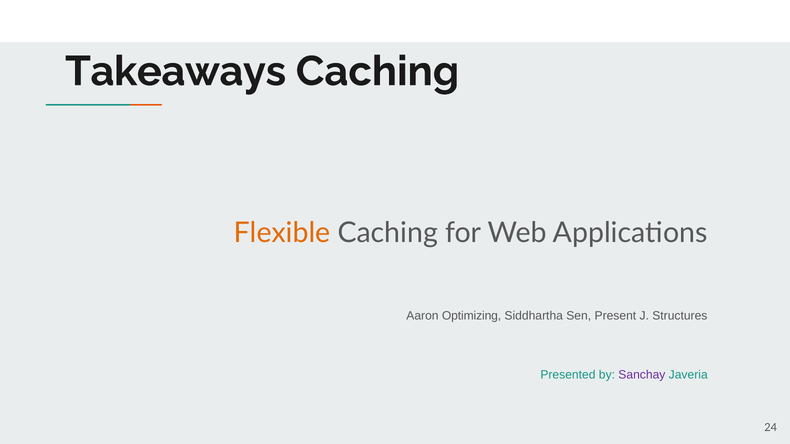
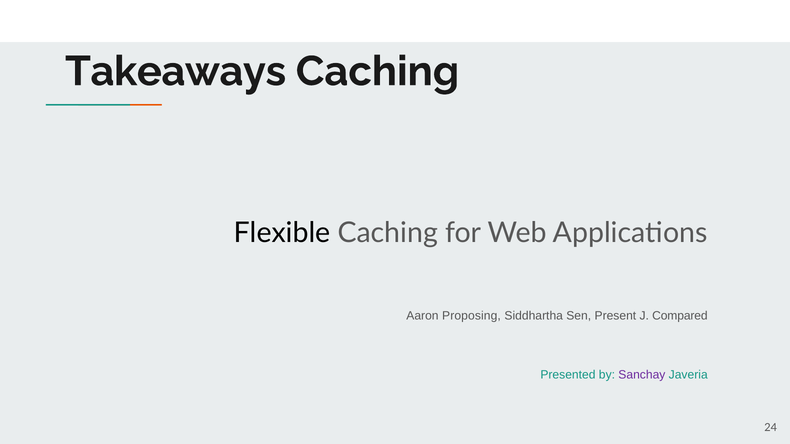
Flexible colour: orange -> black (282, 233)
Optimizing: Optimizing -> Proposing (471, 316)
Structures: Structures -> Compared (680, 316)
